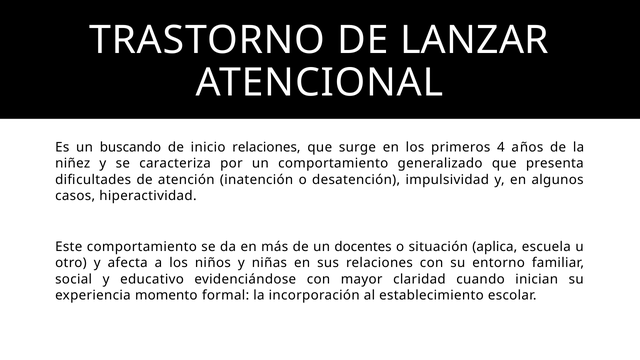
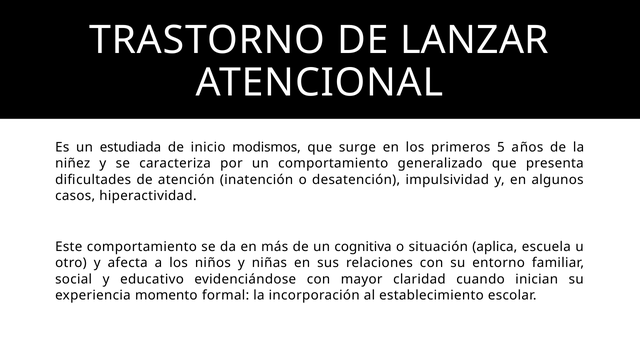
buscando: buscando -> estudiada (130, 147)
inicio relaciones: relaciones -> modismos (267, 147)
4: 4 -> 5 (501, 147)
docentes: docentes -> cognitiva (363, 247)
